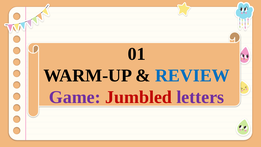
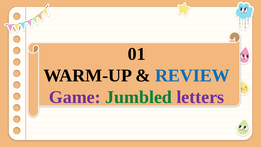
Jumbled colour: red -> green (139, 97)
